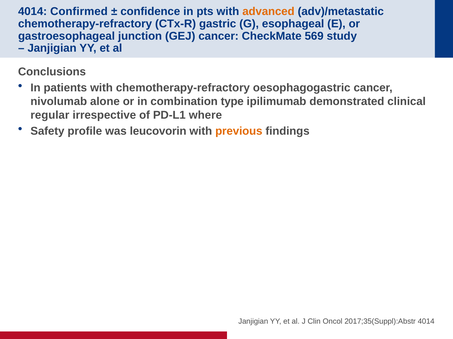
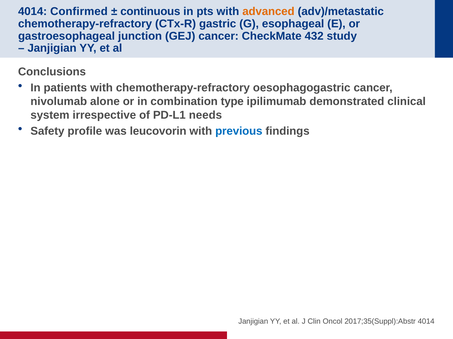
confidence: confidence -> continuous (150, 12)
569: 569 -> 432 (314, 36)
regular: regular -> system (50, 115)
where: where -> needs (205, 115)
previous colour: orange -> blue (239, 131)
